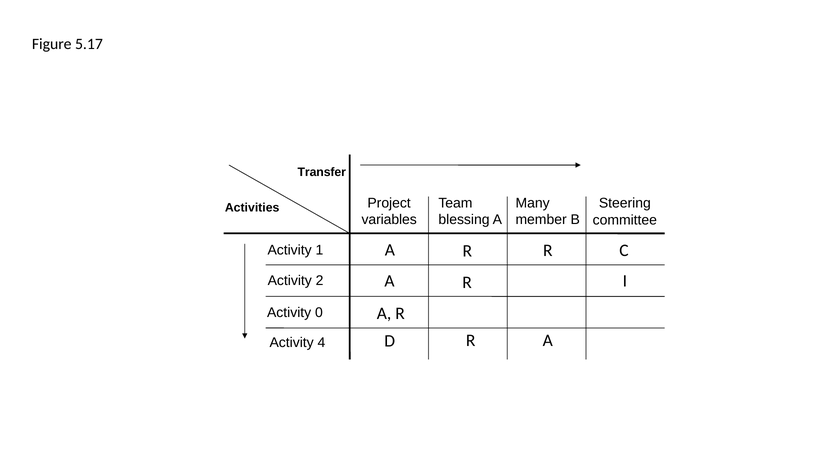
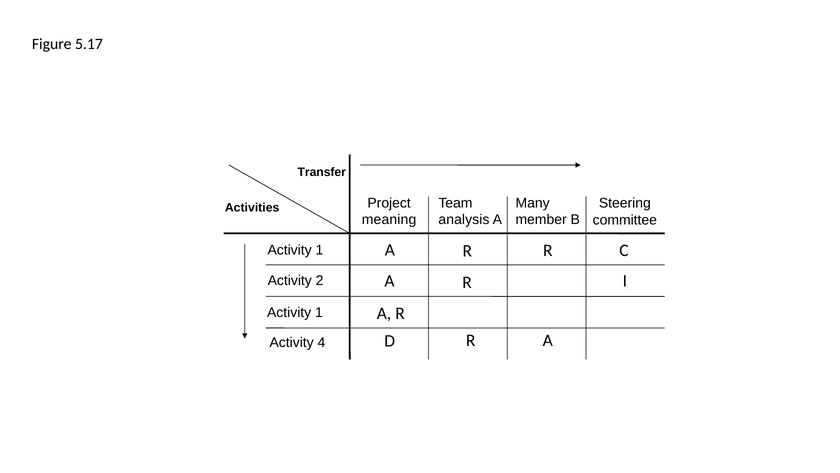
variables: variables -> meaning (389, 220)
blessing: blessing -> analysis (464, 220)
0: 0 -> 1 (319, 313)
